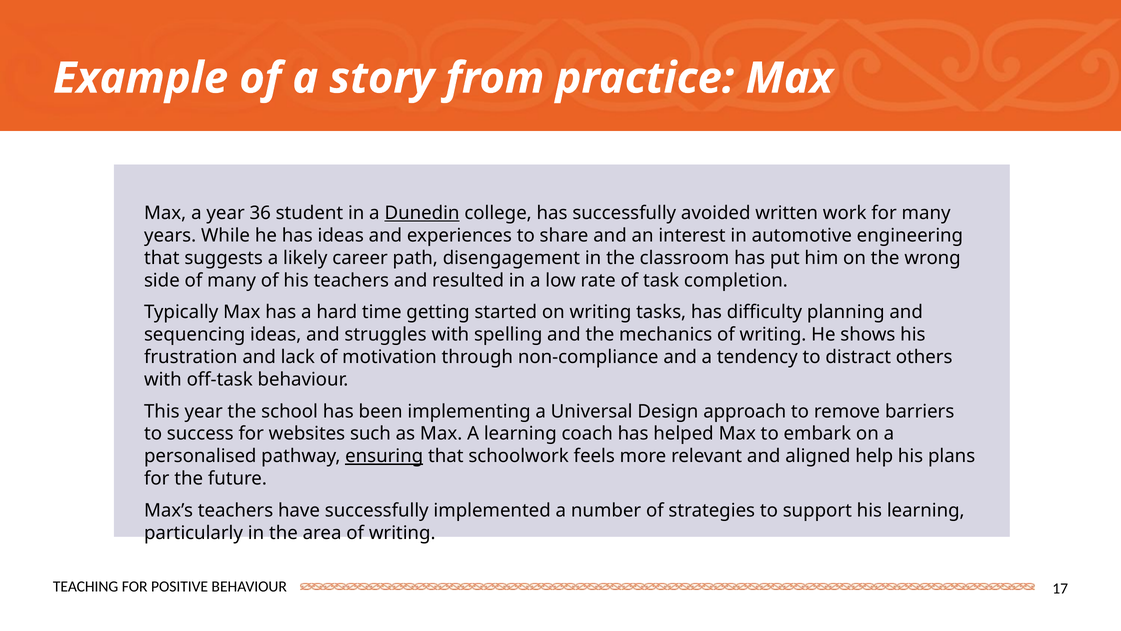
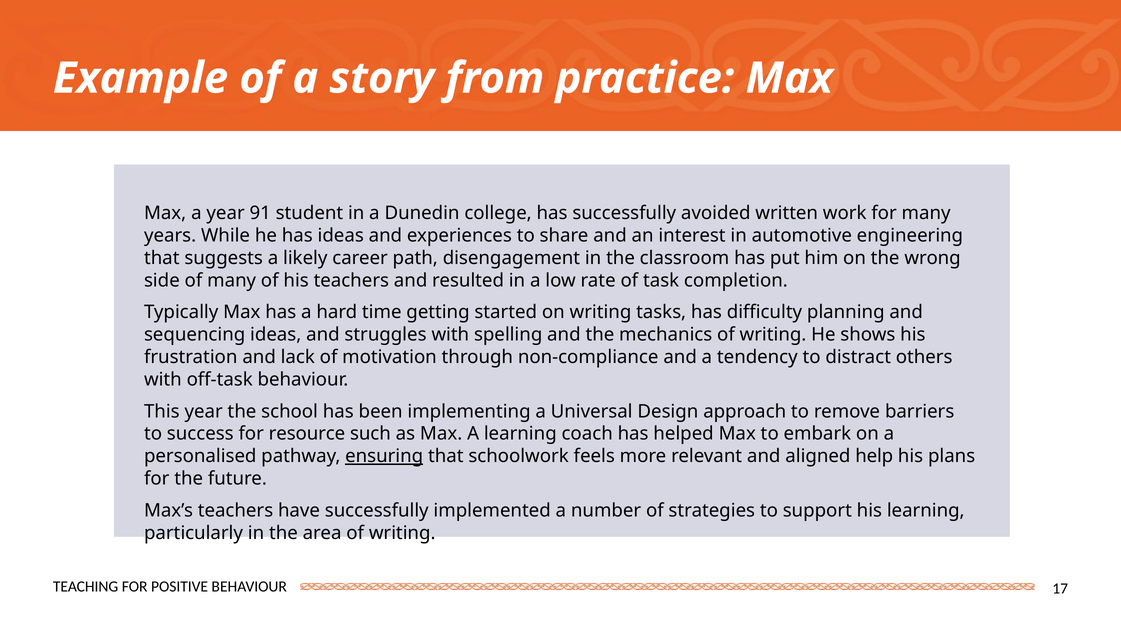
36: 36 -> 91 (260, 213)
Dunedin underline: present -> none (422, 213)
websites: websites -> resource (307, 434)
